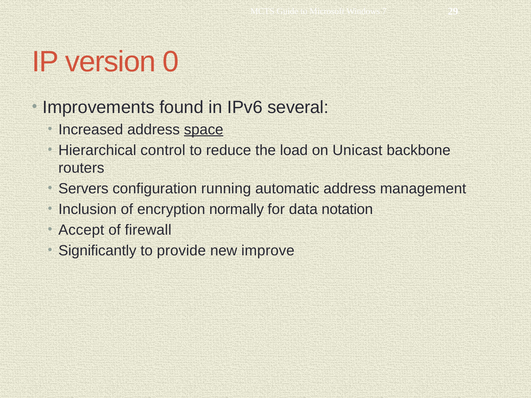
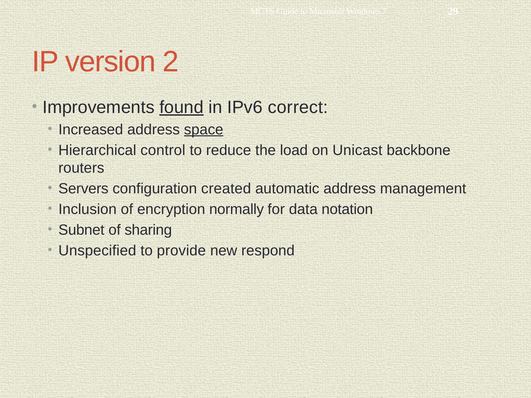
0: 0 -> 2 (171, 62)
found underline: none -> present (182, 107)
several: several -> correct (298, 107)
running: running -> created (226, 189)
Accept: Accept -> Subnet (81, 230)
firewall: firewall -> sharing (148, 230)
Significantly: Significantly -> Unspecified (97, 251)
improve: improve -> respond (268, 251)
